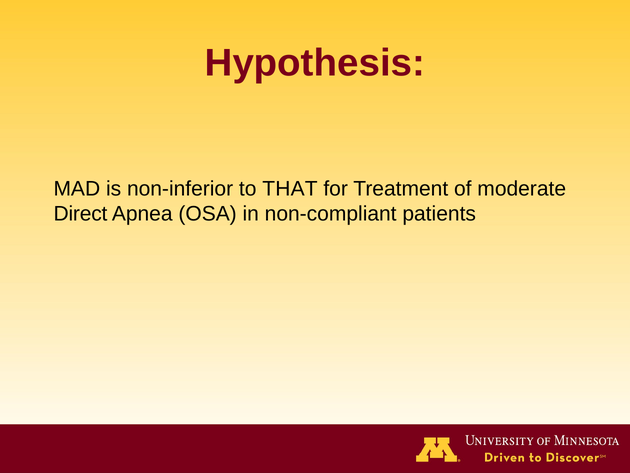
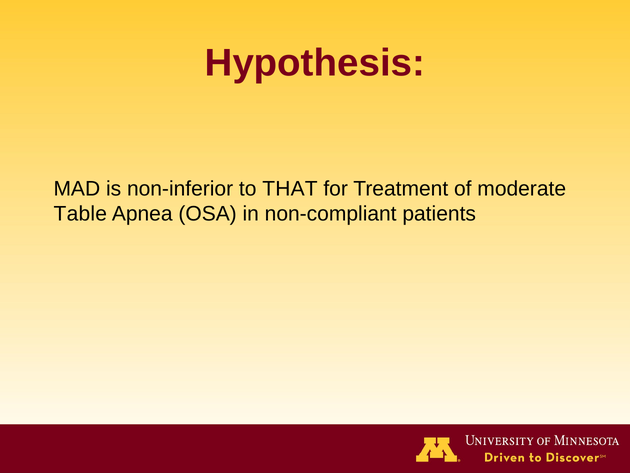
Direct: Direct -> Table (80, 214)
